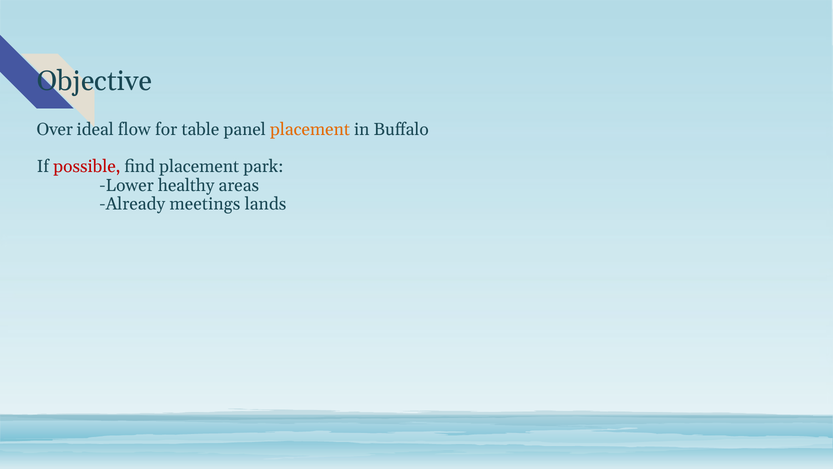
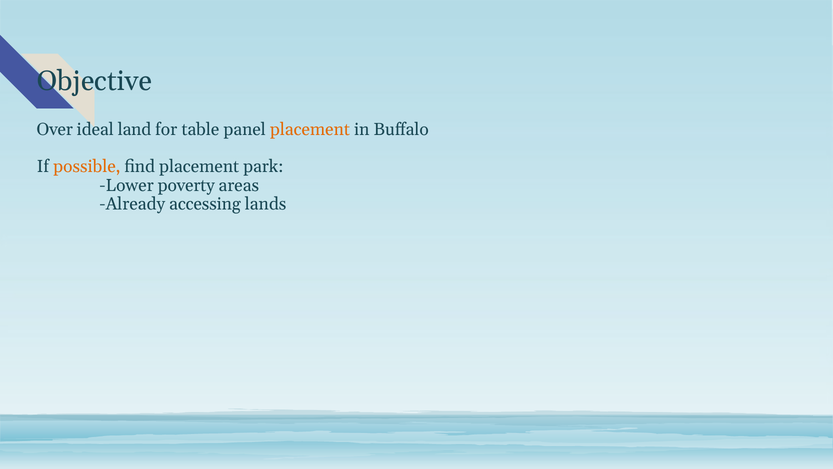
flow: flow -> land (135, 129)
possible colour: red -> orange (87, 166)
healthy: healthy -> poverty (186, 185)
meetings: meetings -> accessing (205, 204)
